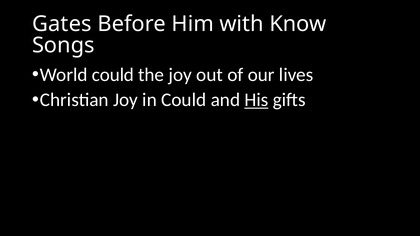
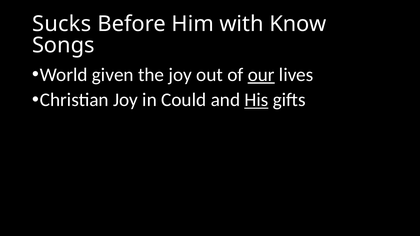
Gates: Gates -> Sucks (62, 24)
World could: could -> given (113, 75)
our underline: none -> present (261, 75)
